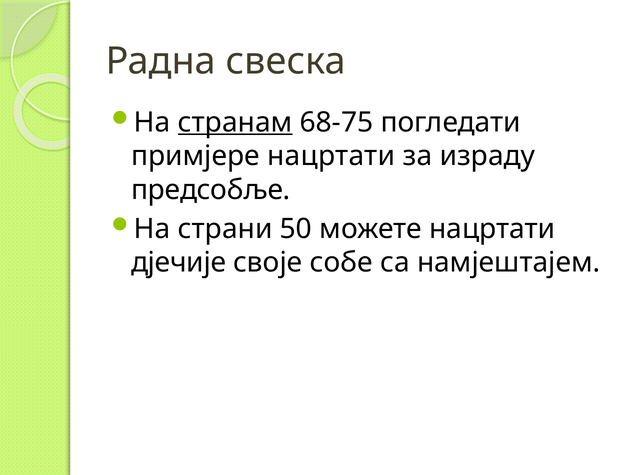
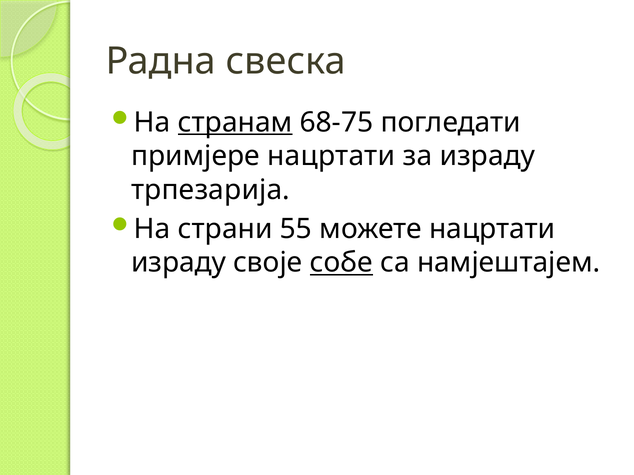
предсобље: предсобље -> трпезарија (211, 190)
50: 50 -> 55 (296, 229)
дјечије: дјечије -> израду (179, 263)
собе underline: none -> present (341, 263)
